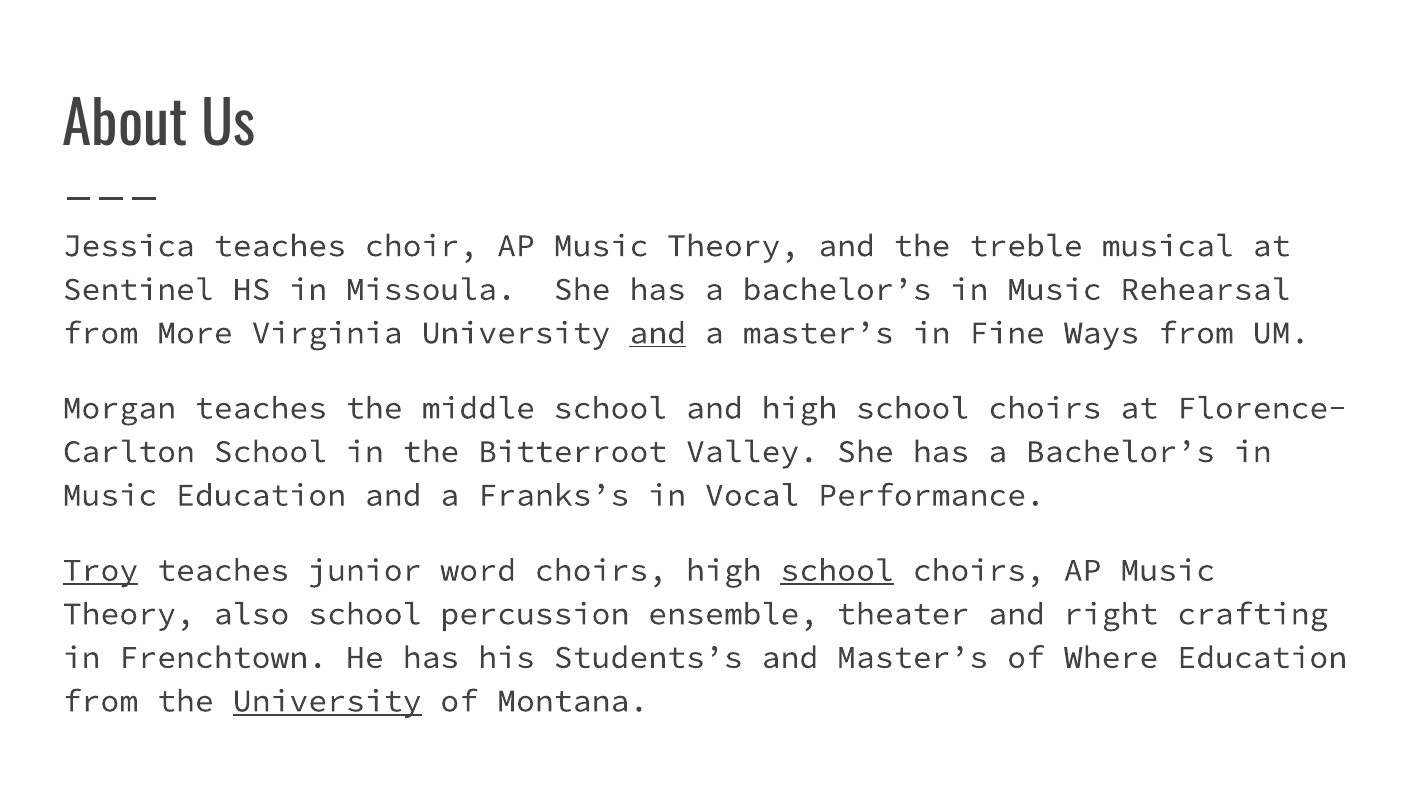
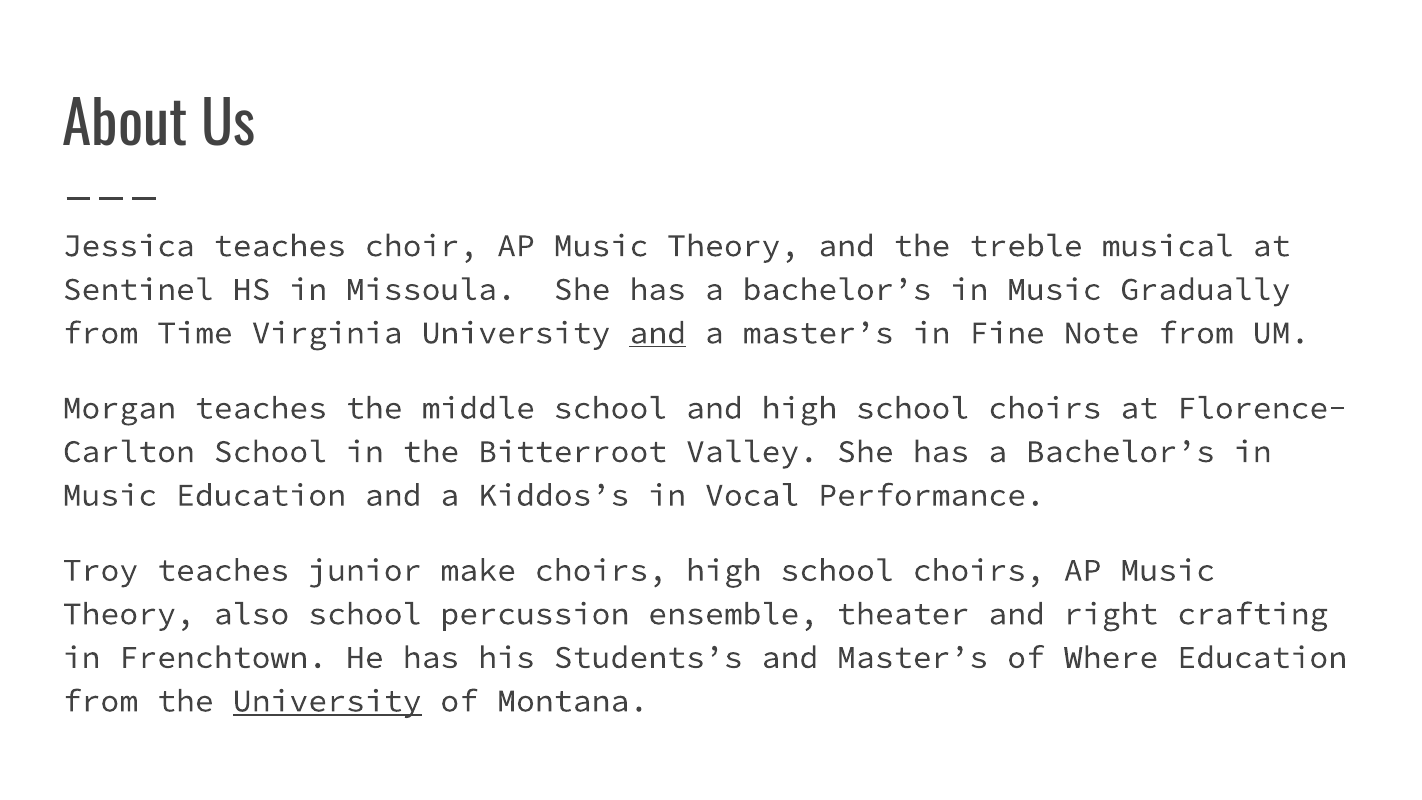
Rehearsal: Rehearsal -> Gradually (1206, 289)
More: More -> Time (195, 333)
Ways: Ways -> Note (1102, 333)
Franks’s: Franks’s -> Kiddos’s (554, 495)
Troy underline: present -> none (100, 570)
word: word -> make (478, 570)
school underline: present -> none (837, 570)
